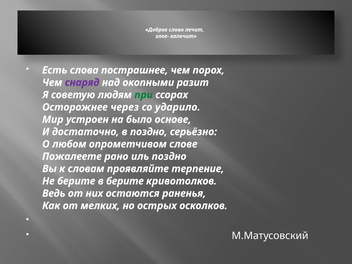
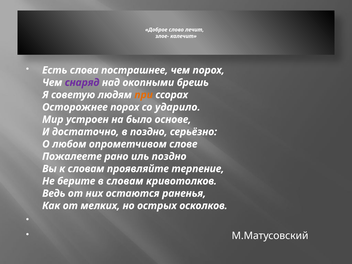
разит: разит -> брешь (193, 83)
при colour: green -> orange (144, 95)
Осторожнее через: через -> порох (125, 107)
в берите: берите -> словам (125, 181)
